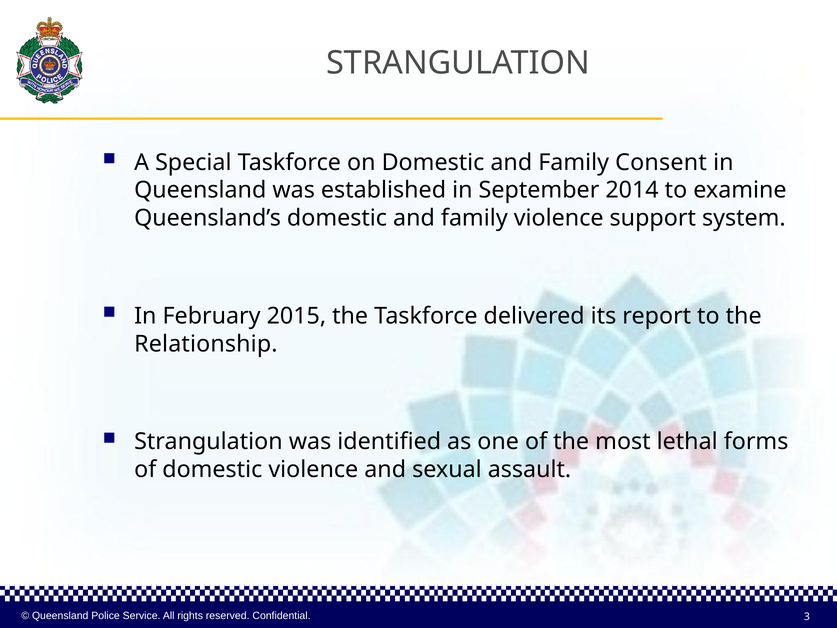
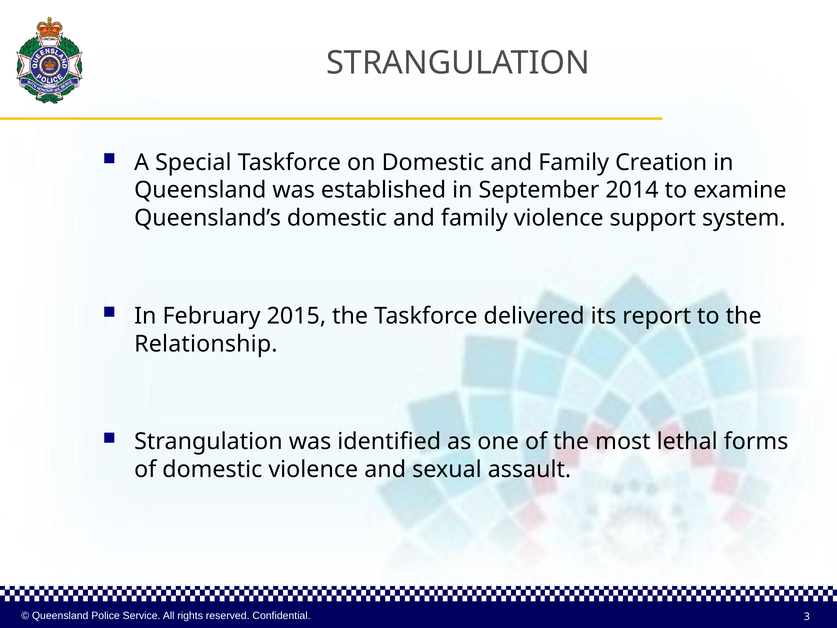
Consent: Consent -> Creation (661, 162)
